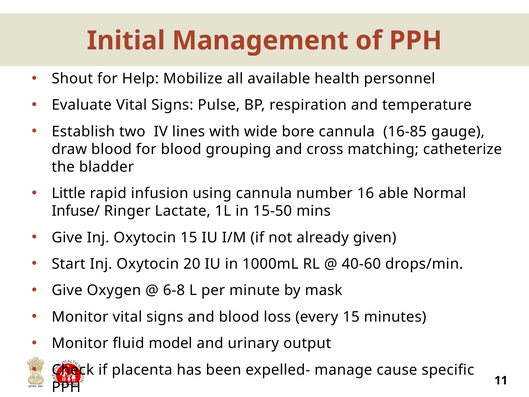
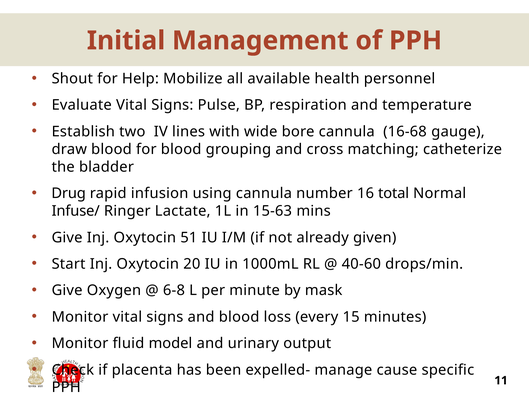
16-85: 16-85 -> 16-68 (405, 132)
Little: Little -> Drug (69, 193)
able: able -> total (394, 193)
15-50: 15-50 -> 15-63 (272, 211)
Oxytocin 15: 15 -> 51 (189, 237)
